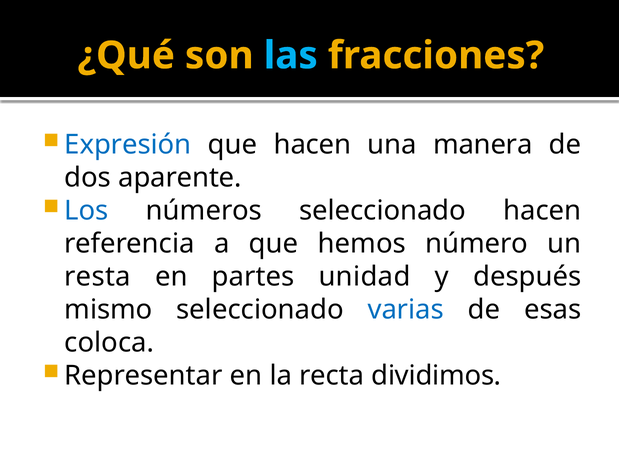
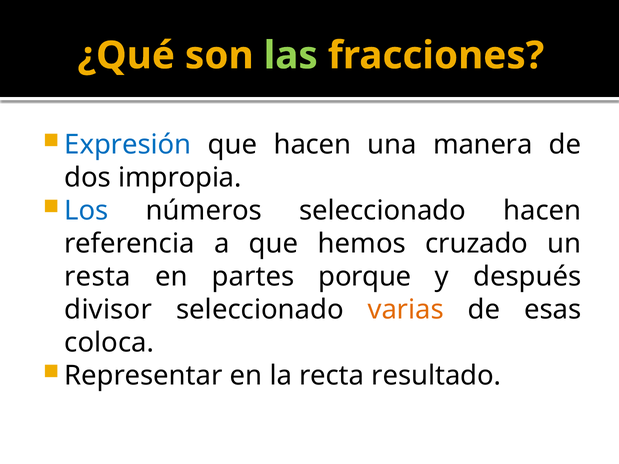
las colour: light blue -> light green (291, 56)
aparente: aparente -> impropia (180, 178)
número: número -> cruzado (477, 244)
unidad: unidad -> porque (365, 277)
mismo: mismo -> divisor (108, 310)
varias colour: blue -> orange (406, 310)
dividimos: dividimos -> resultado (436, 376)
